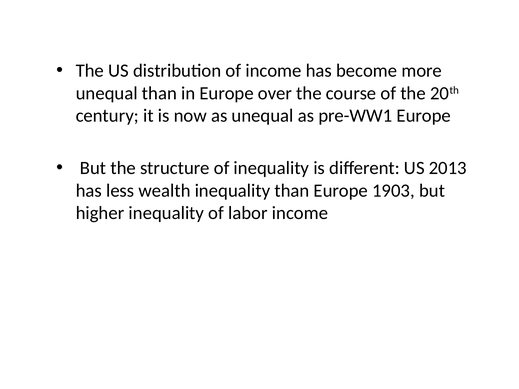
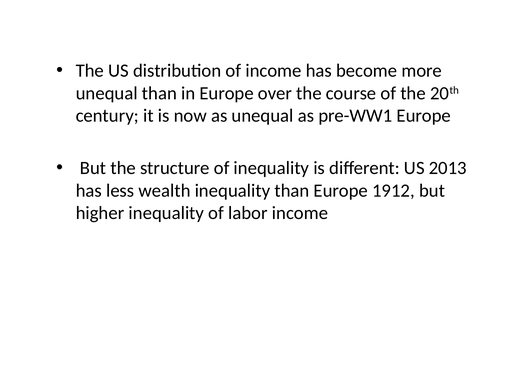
1903: 1903 -> 1912 (393, 191)
